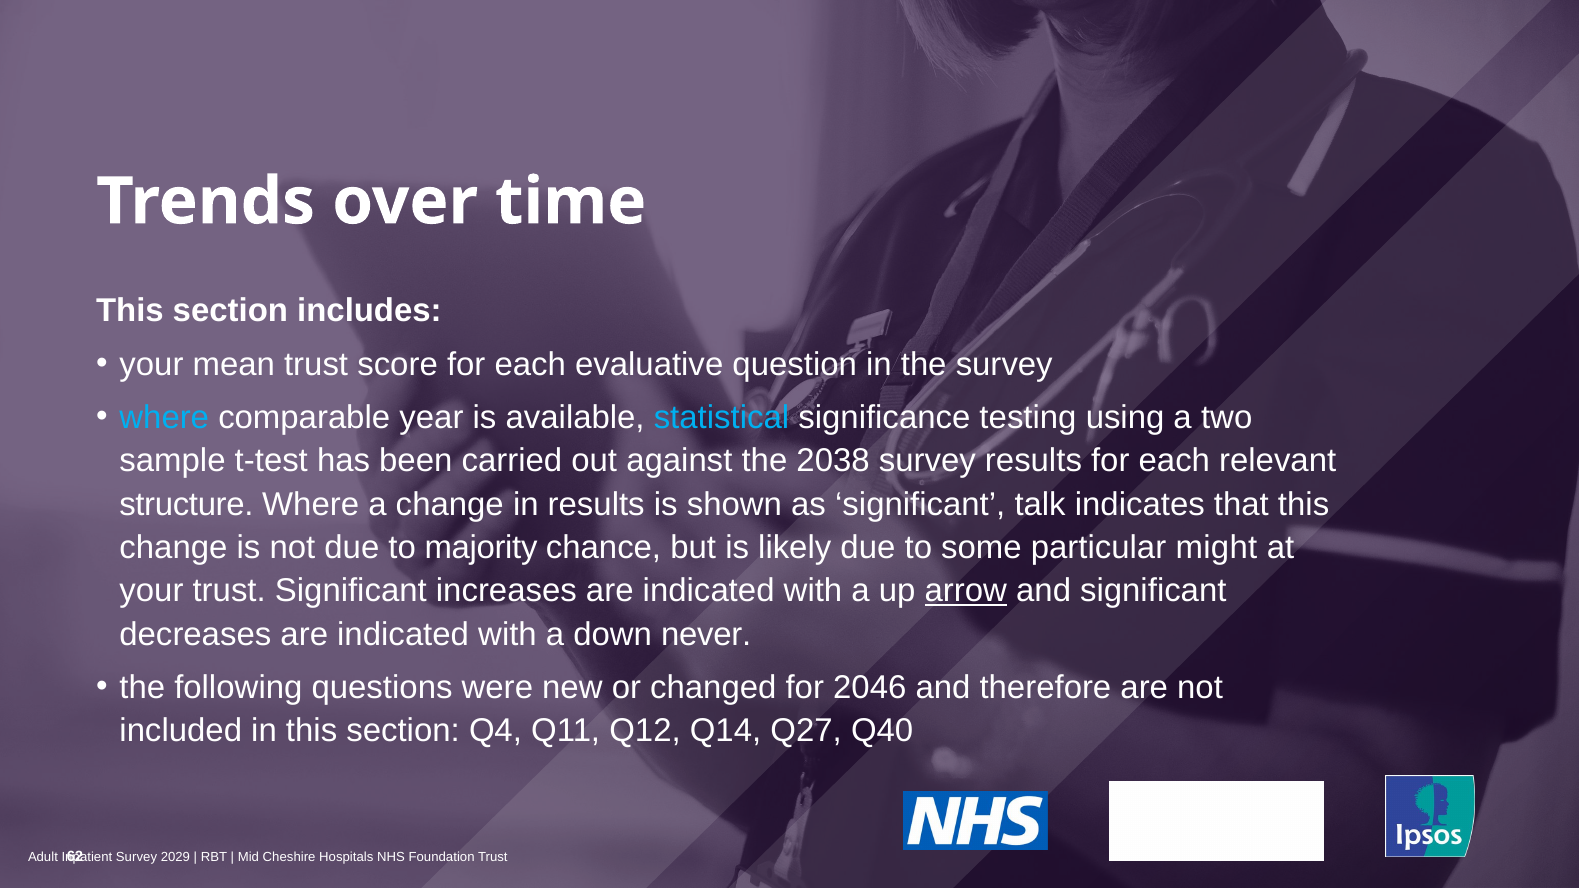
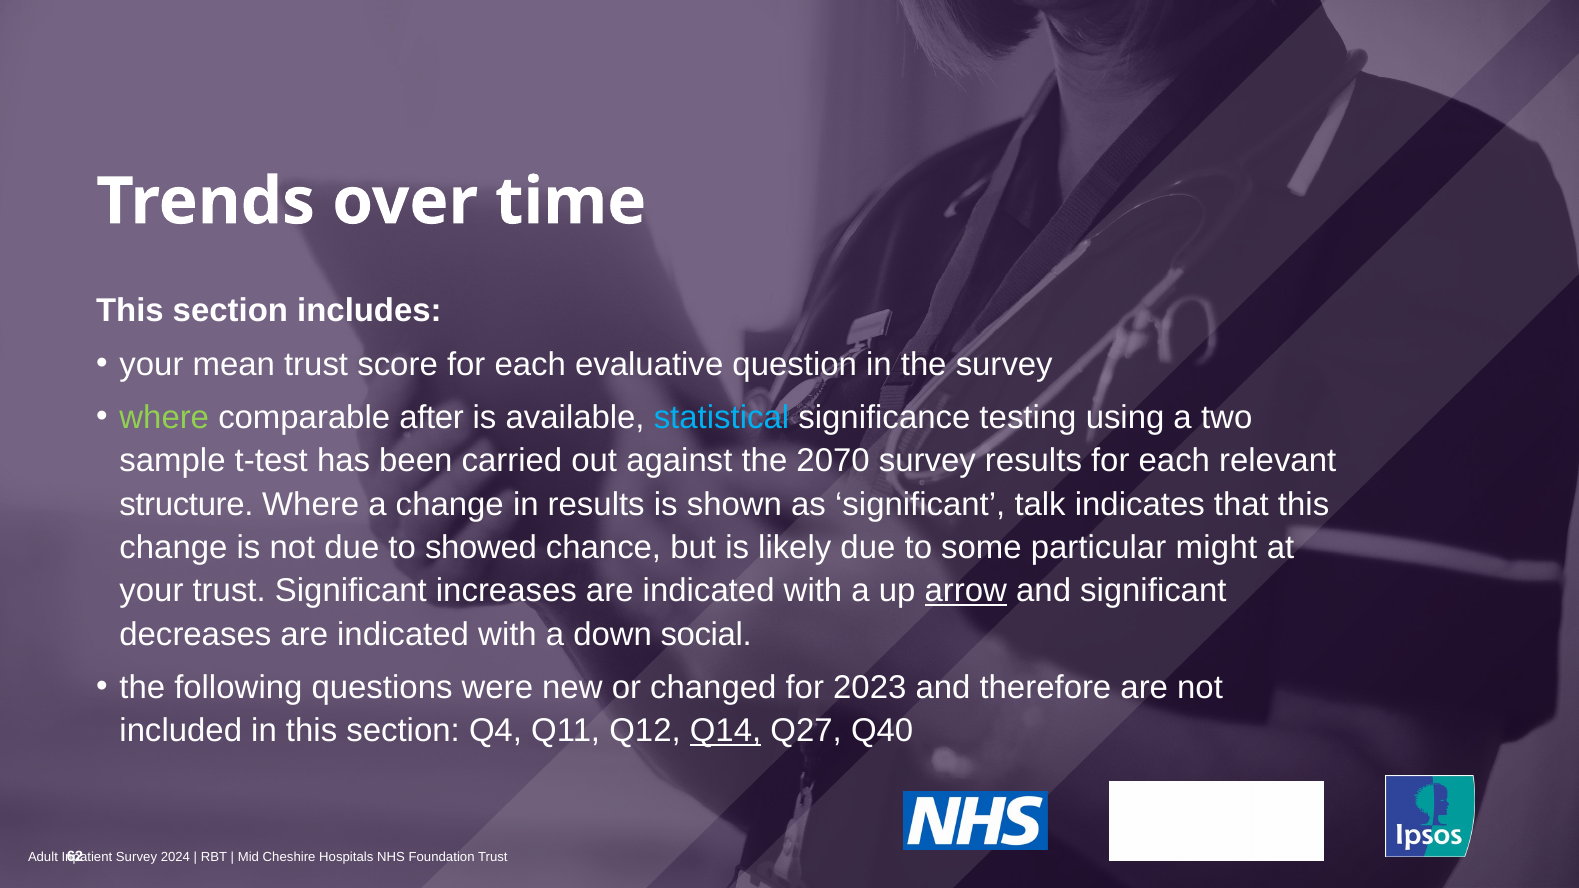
where colour: light blue -> light green (164, 418)
year: year -> after (432, 418)
2038: 2038 -> 2070 (833, 461)
majority: majority -> showed (481, 548)
never: never -> social (706, 635)
2046: 2046 -> 2023 (870, 688)
Q14 underline: none -> present (726, 731)
2029: 2029 -> 2024 (175, 857)
